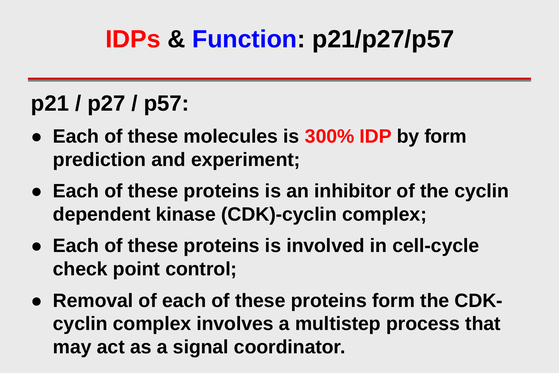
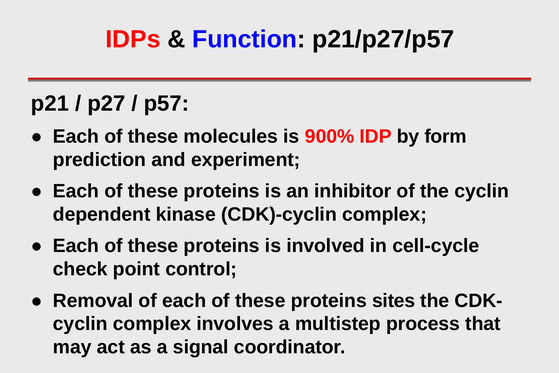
300%: 300% -> 900% (330, 136)
proteins form: form -> sites (394, 300)
